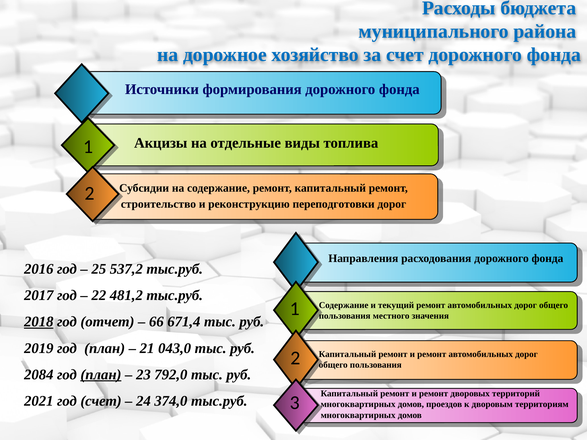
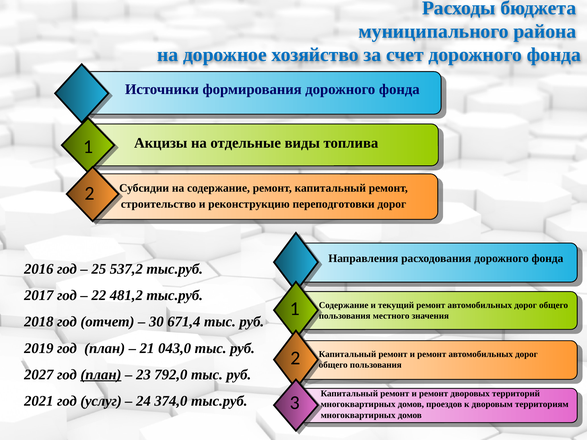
2018 underline: present -> none (39, 322)
66: 66 -> 30 (156, 322)
2084: 2084 -> 2027 (39, 375)
год счет: счет -> услуг (101, 401)
